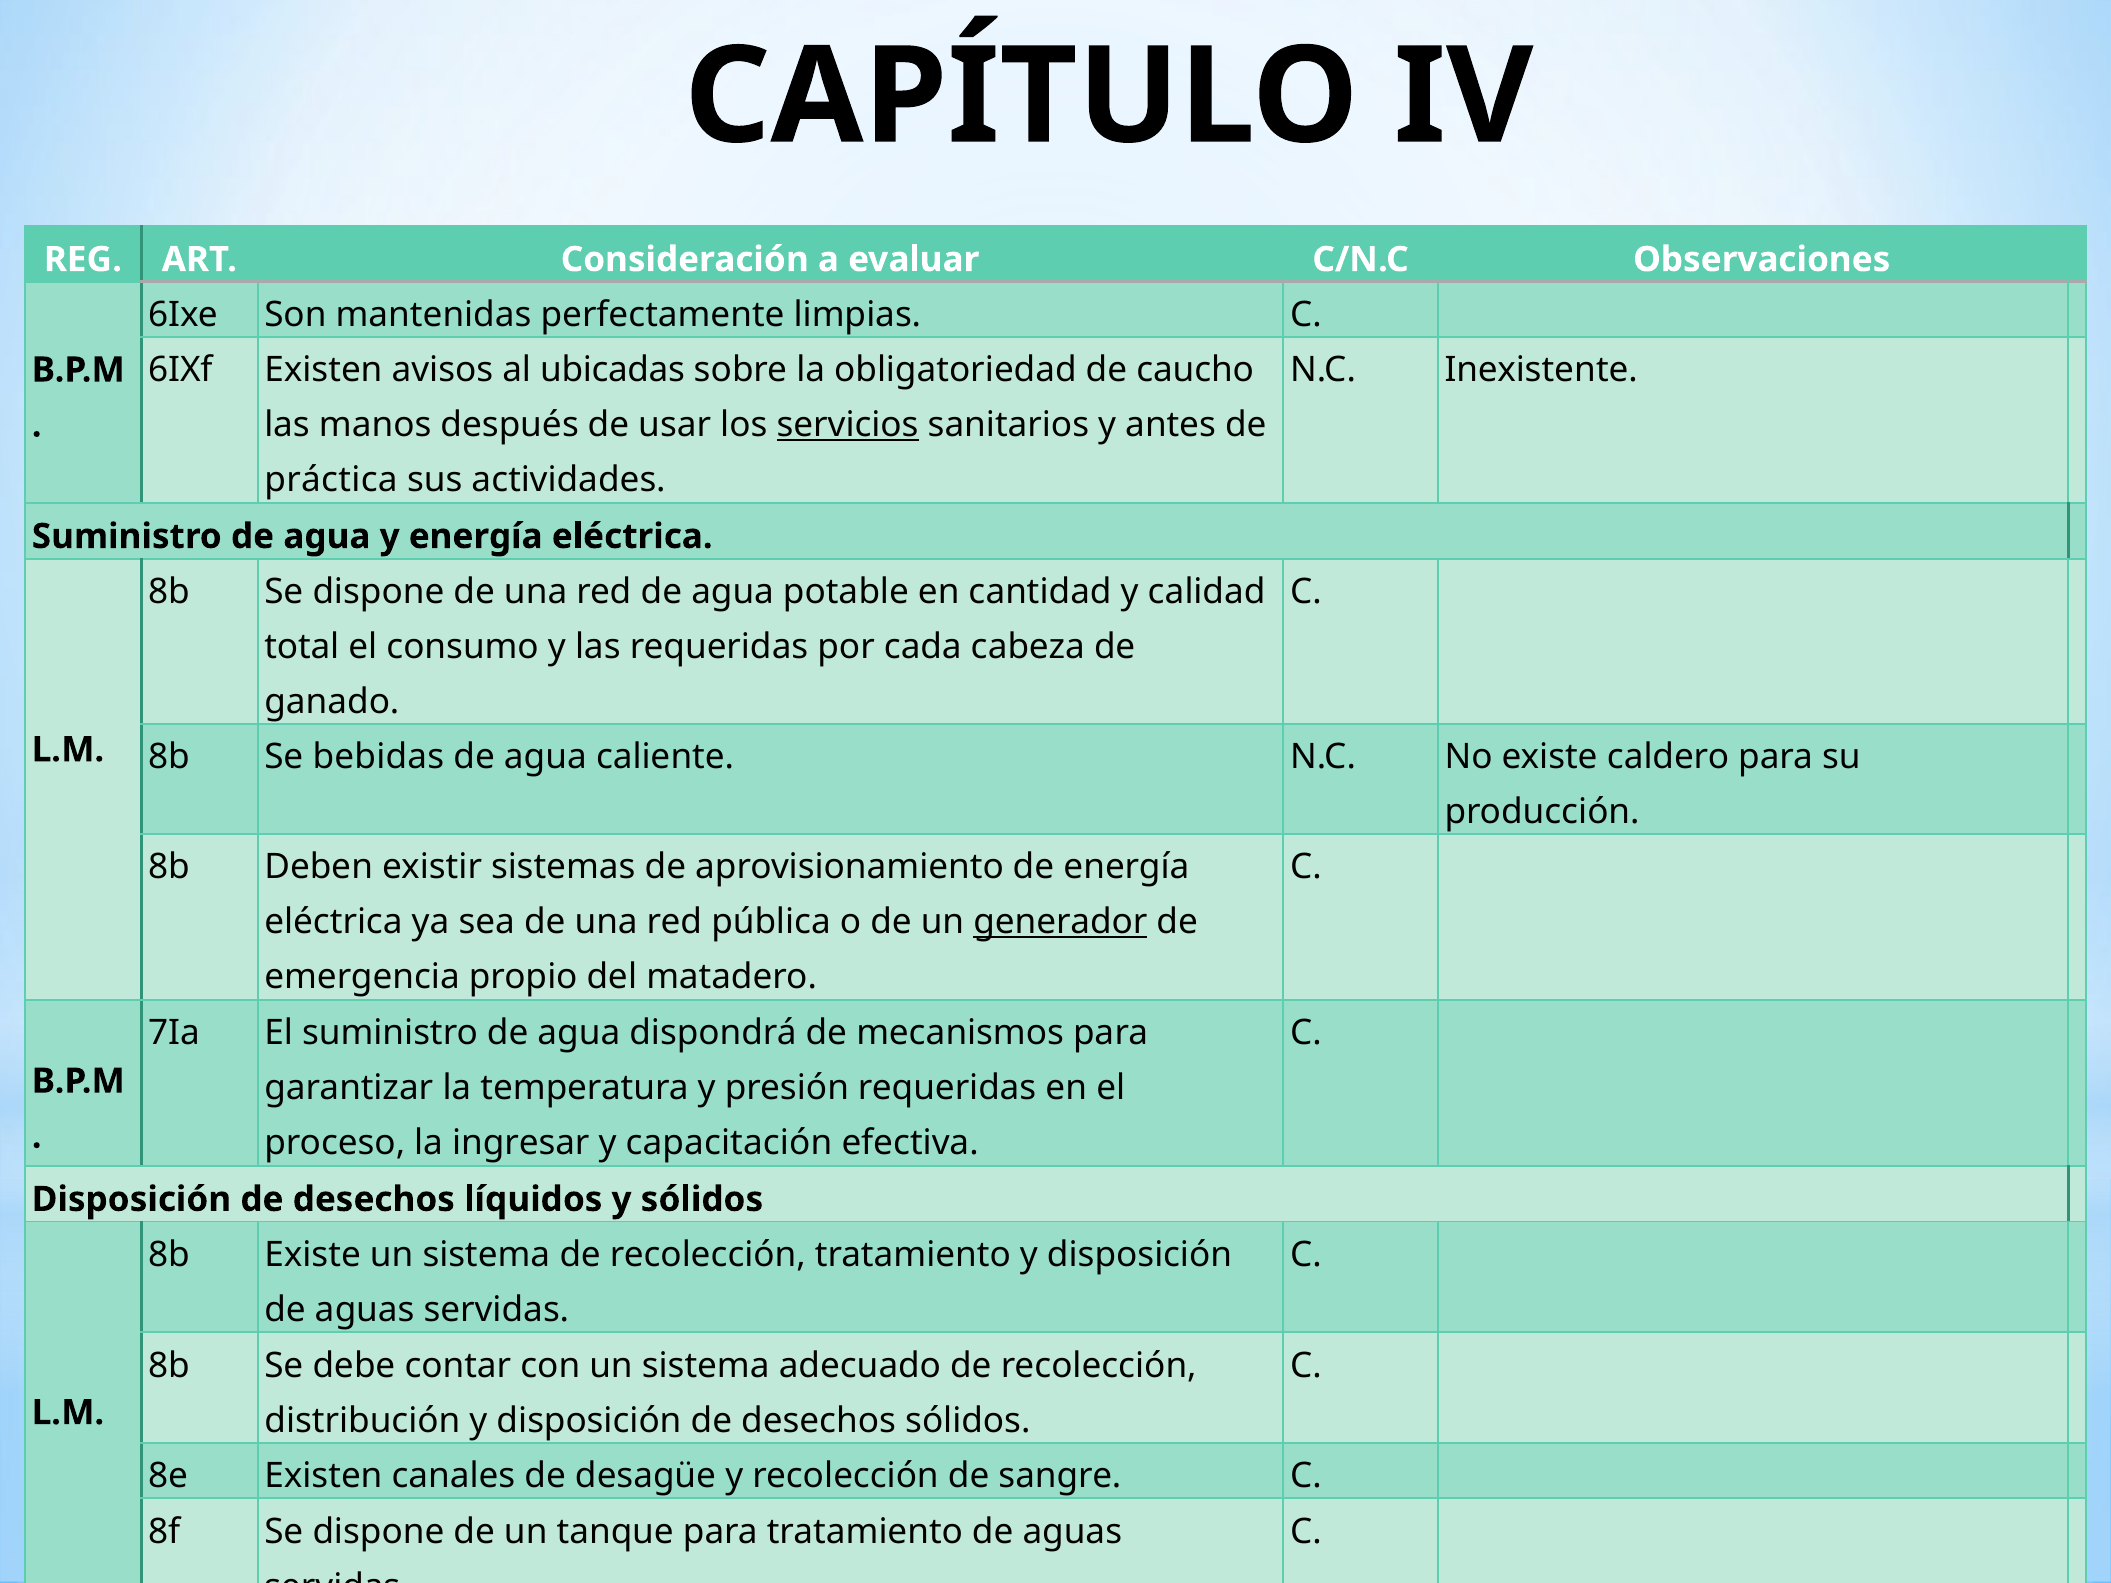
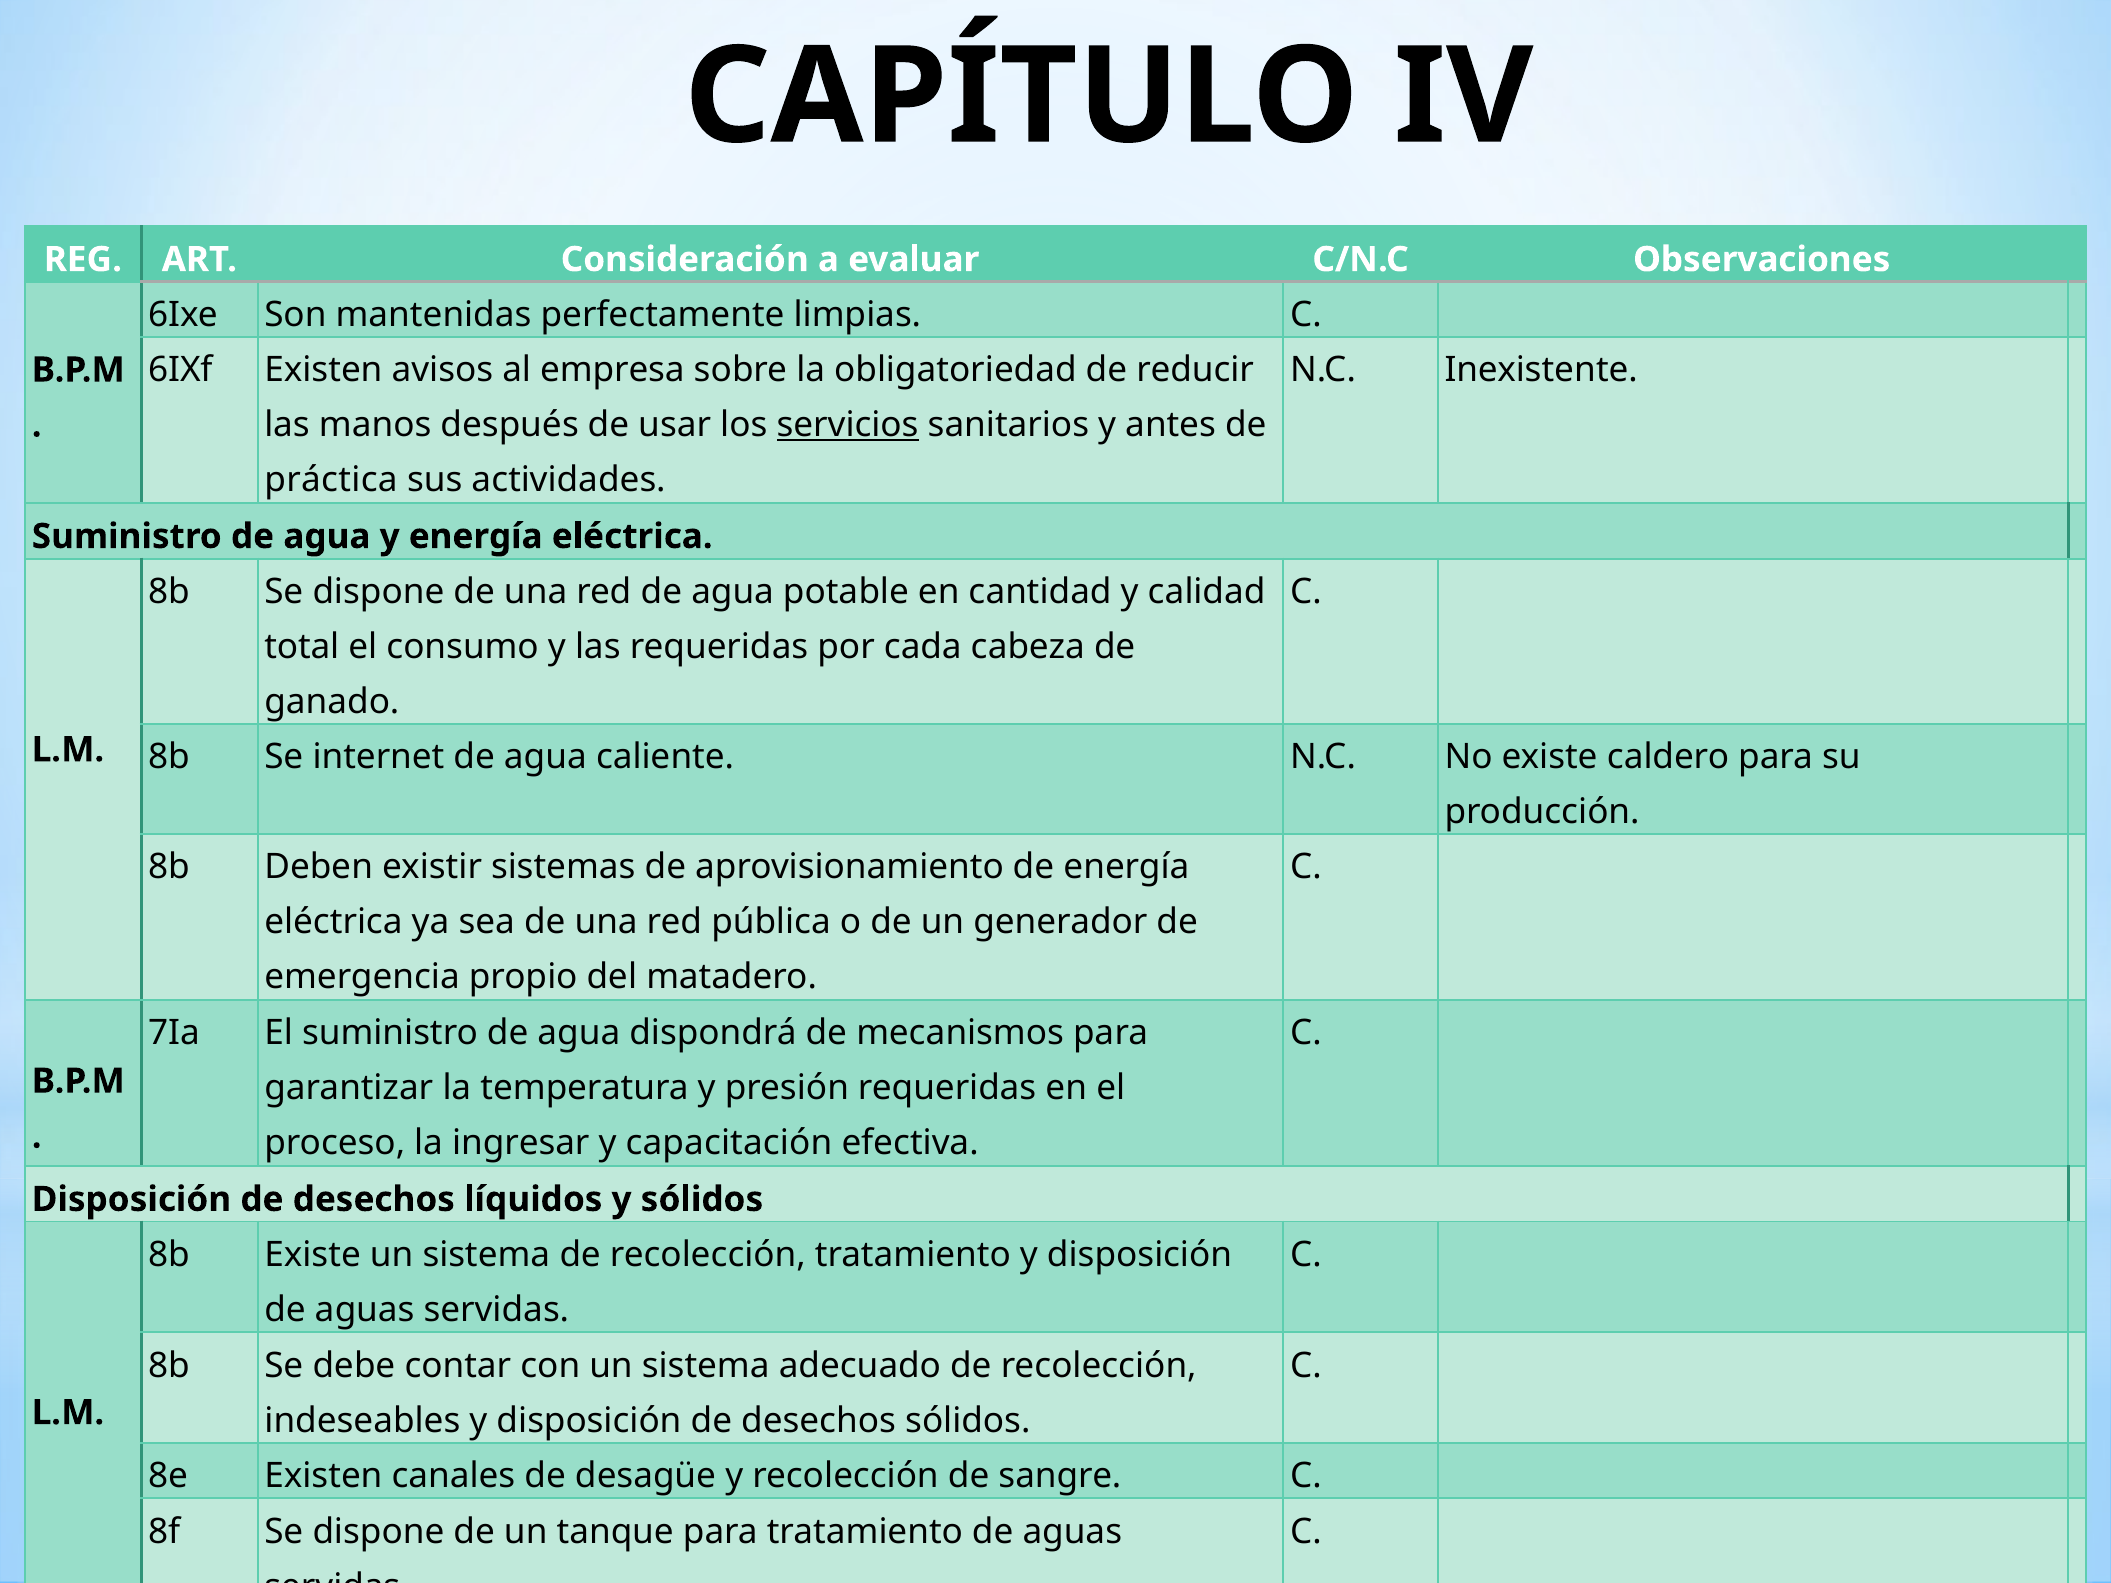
ubicadas: ubicadas -> empresa (612, 370)
caucho: caucho -> reducir (1195, 370)
bebidas: bebidas -> internet (379, 757)
generador underline: present -> none (1060, 922)
distribución: distribución -> indeseables (362, 1421)
